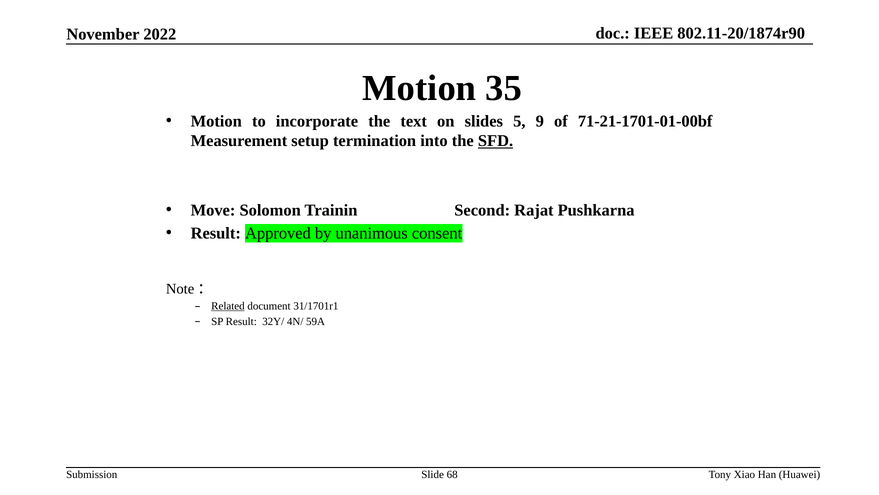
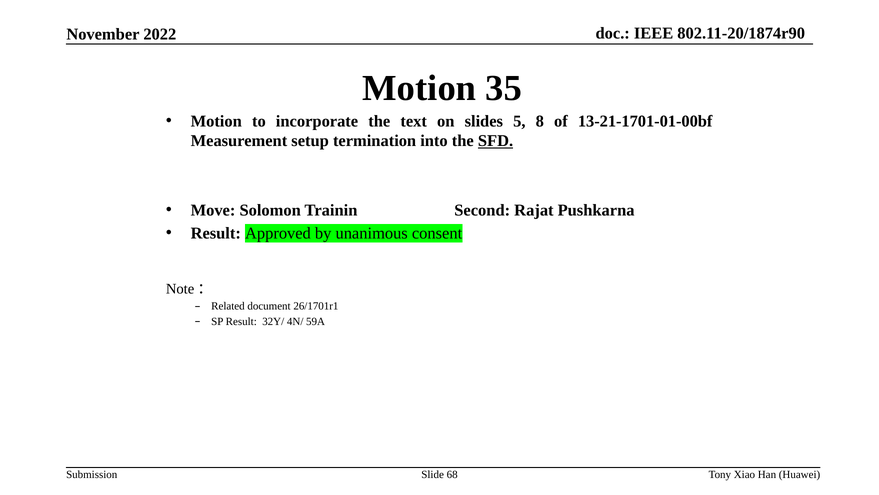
9: 9 -> 8 (540, 121)
71-21-1701-01-00bf: 71-21-1701-01-00bf -> 13-21-1701-01-00bf (645, 121)
Related underline: present -> none (228, 306)
31/1701r1: 31/1701r1 -> 26/1701r1 (316, 306)
